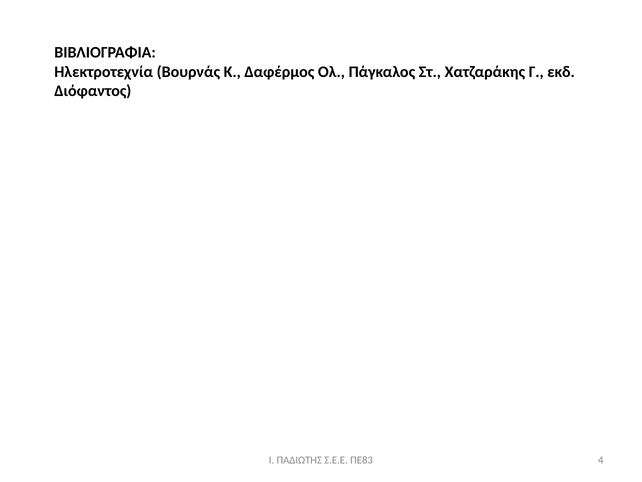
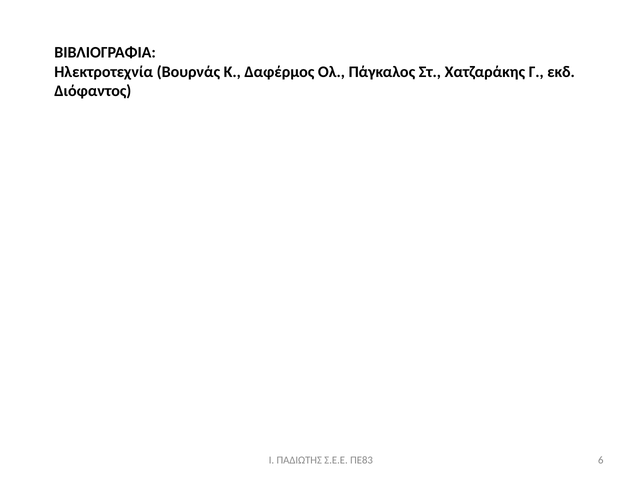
4: 4 -> 6 (601, 460)
